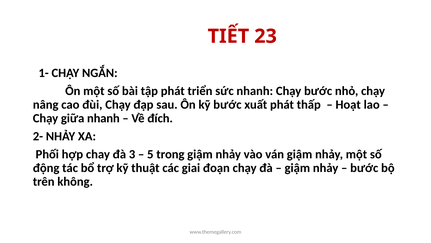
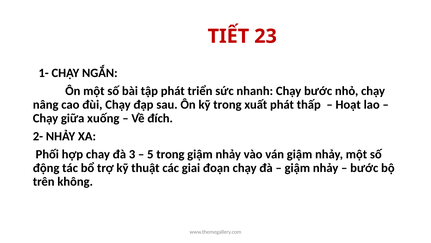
kỹ bước: bước -> trong (227, 104)
giữa nhanh: nhanh -> xuống (103, 118)
